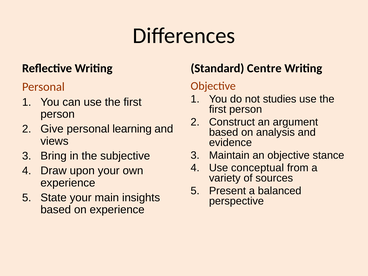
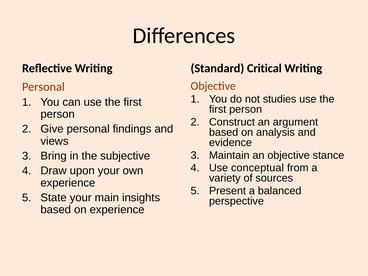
Centre: Centre -> Critical (264, 68)
learning: learning -> findings (132, 129)
